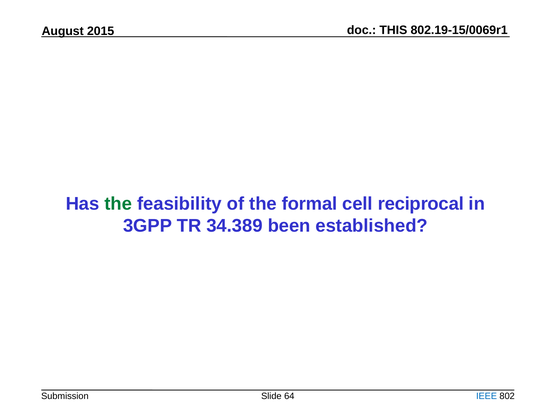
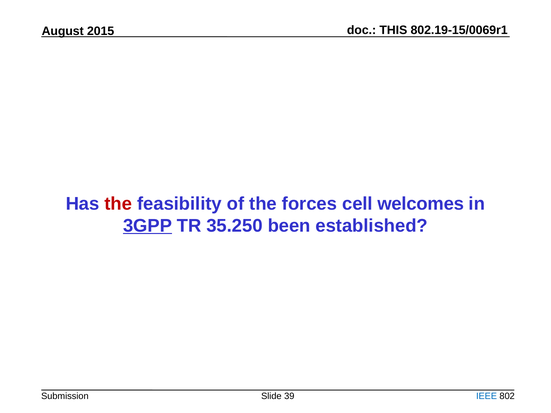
the colour: green -> red (118, 204)
formal: formal -> forces (309, 204)
reciprocal: reciprocal -> welcomes (421, 204)
3GPP underline: none -> present (148, 226)
34.389: 34.389 -> 35.250 (234, 226)
64: 64 -> 39 (289, 396)
